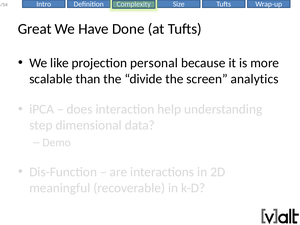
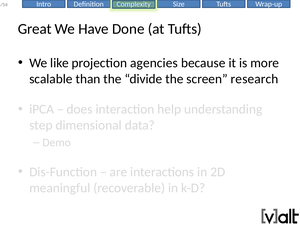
personal: personal -> agencies (154, 63)
analytics: analytics -> research (255, 79)
